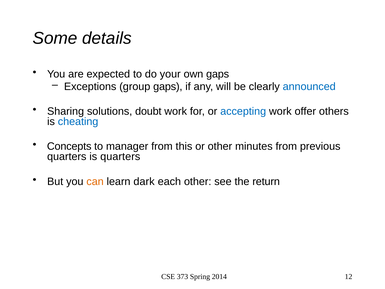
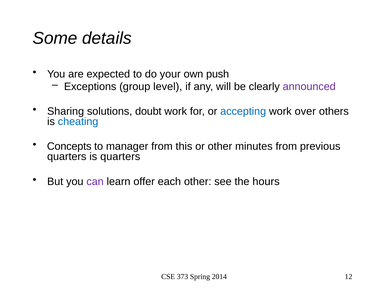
own gaps: gaps -> push (218, 74)
group gaps: gaps -> level (168, 86)
announced colour: blue -> purple (309, 86)
offer: offer -> over (305, 111)
can colour: orange -> purple (95, 181)
dark: dark -> offer (144, 181)
return: return -> hours (266, 181)
